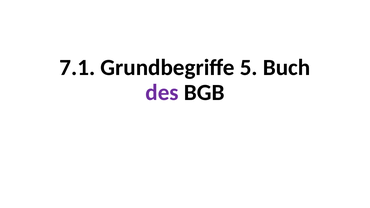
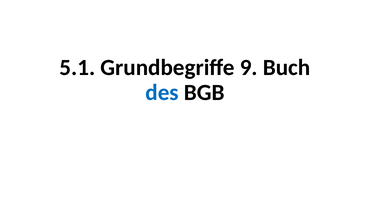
7.1: 7.1 -> 5.1 (77, 68)
5: 5 -> 9 (249, 68)
des colour: purple -> blue (162, 92)
